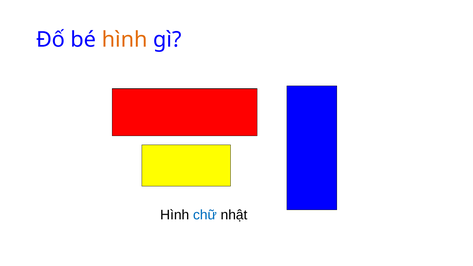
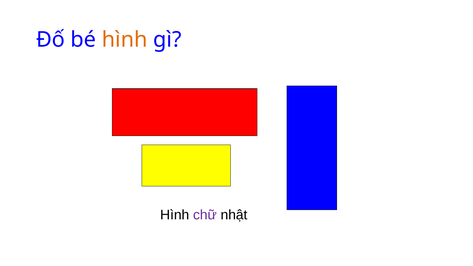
chữ colour: blue -> purple (205, 215)
